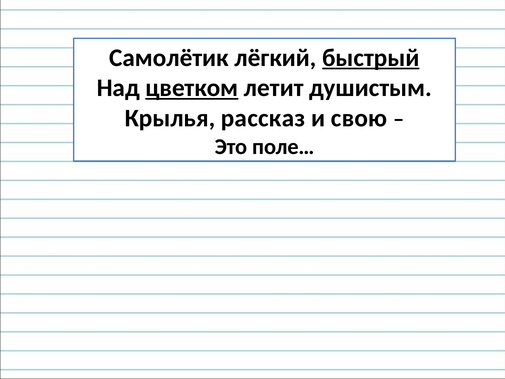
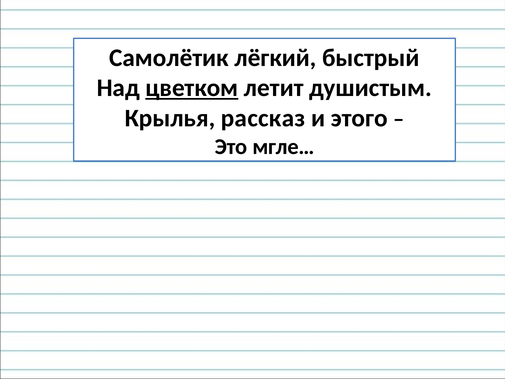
быстрый underline: present -> none (371, 58)
свою: свою -> этого (359, 118)
поле…: поле… -> мгле… (283, 147)
